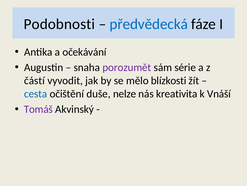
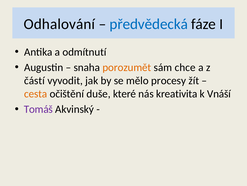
Podobnosti: Podobnosti -> Odhalování (59, 24)
očekávání: očekávání -> odmítnutí (84, 52)
porozumět colour: purple -> orange (127, 67)
série: série -> chce (185, 67)
blízkosti: blízkosti -> procesy (169, 80)
cesta colour: blue -> orange (36, 94)
nelze: nelze -> které (125, 94)
